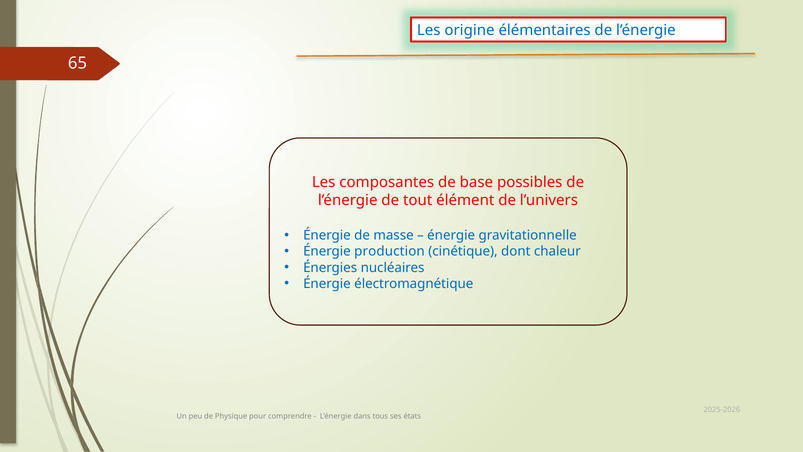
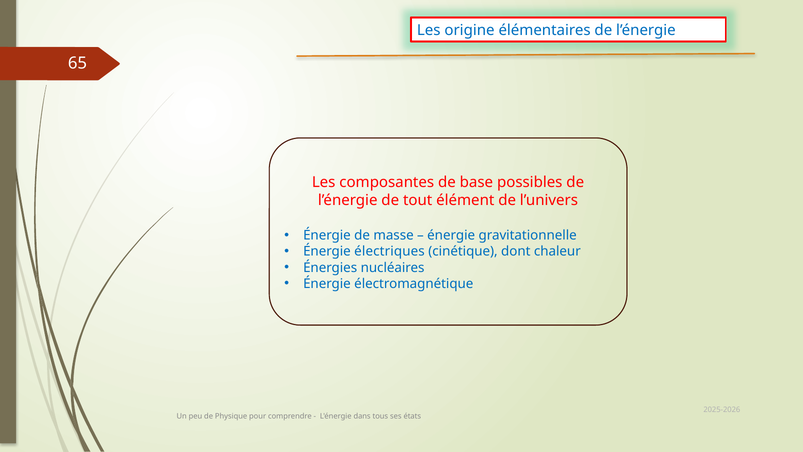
production: production -> électriques (389, 251)
